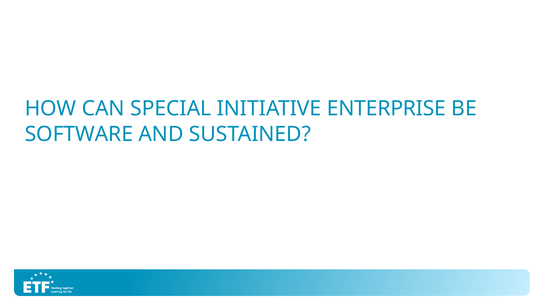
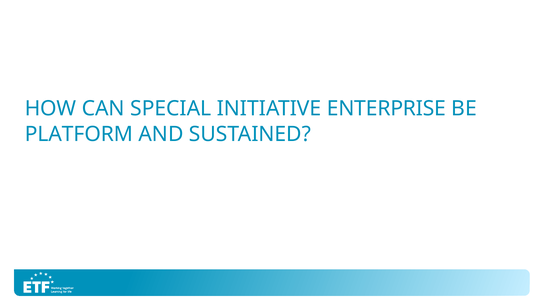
SOFTWARE: SOFTWARE -> PLATFORM (79, 134)
